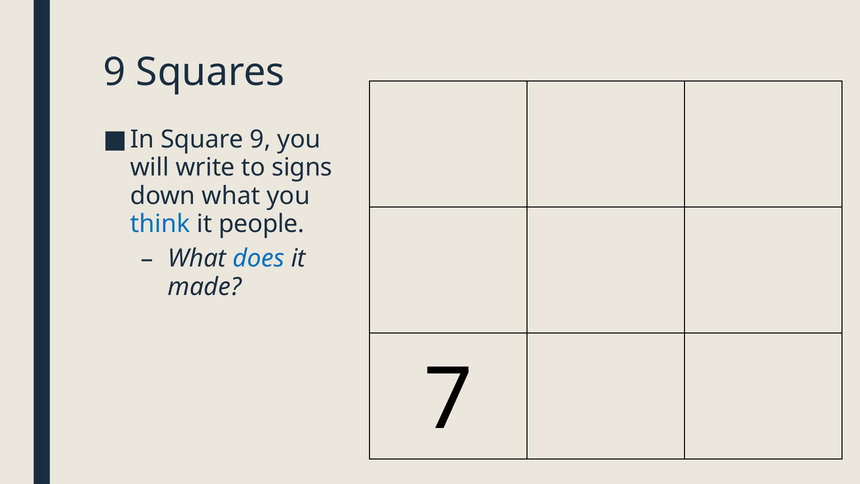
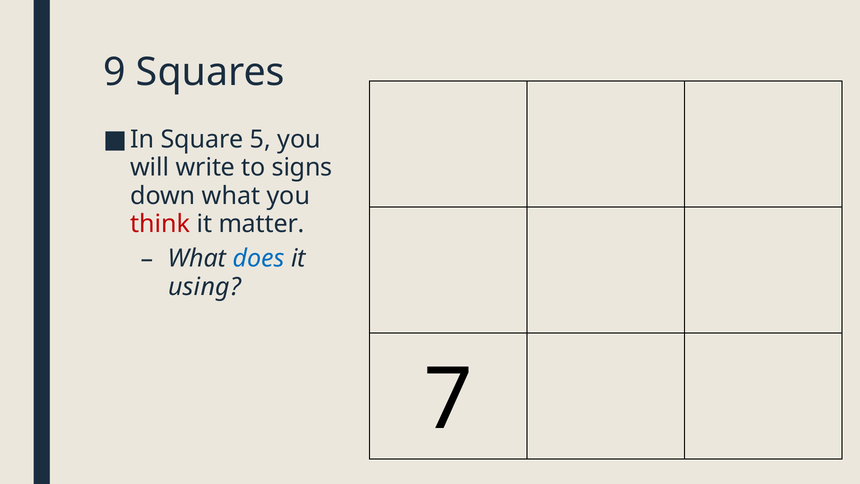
Square 9: 9 -> 5 (260, 139)
think colour: blue -> red (160, 224)
people: people -> matter (262, 224)
made: made -> using (205, 287)
